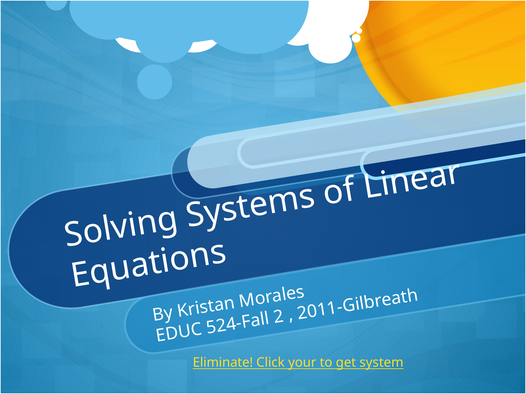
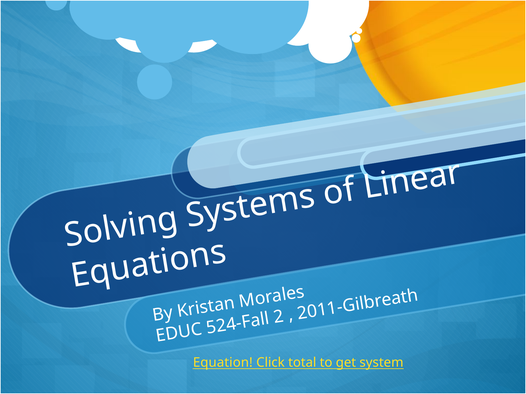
Eliminate: Eliminate -> Equation (223, 363)
your: your -> total (302, 363)
